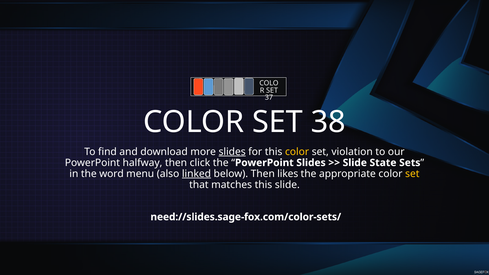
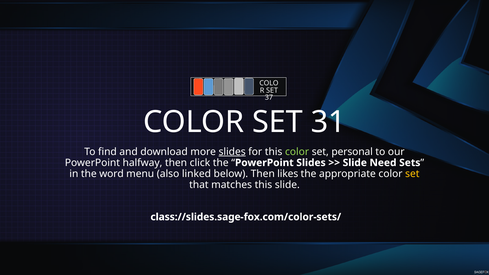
38: 38 -> 31 (328, 122)
color colour: yellow -> light green (297, 152)
violation: violation -> personal (352, 152)
State: State -> Need (383, 163)
linked underline: present -> none (196, 174)
need://slides.sage-fox.com/color-sets/: need://slides.sage-fox.com/color-sets/ -> class://slides.sage-fox.com/color-sets/ (246, 217)
